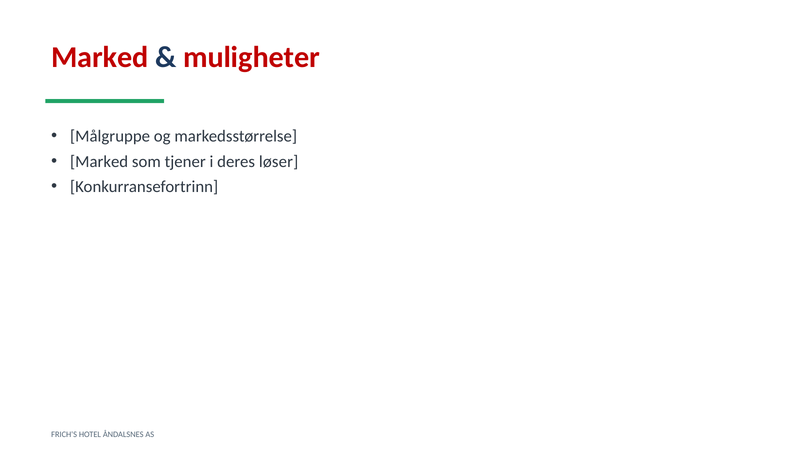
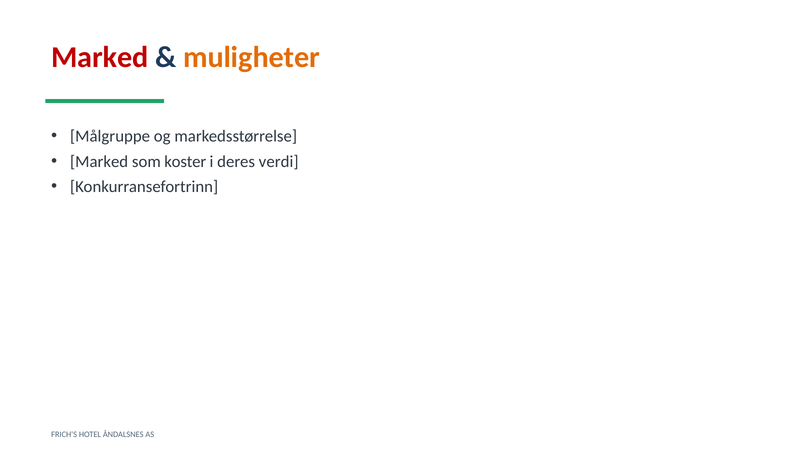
muligheter colour: red -> orange (252, 57)
tjener: tjener -> koster (185, 162)
løser: løser -> verdi (279, 162)
